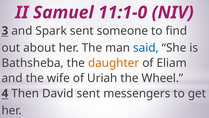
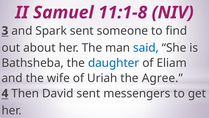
11:1-0: 11:1-0 -> 11:1-8 (123, 13)
daughter colour: orange -> blue (114, 63)
Wheel: Wheel -> Agree (162, 78)
